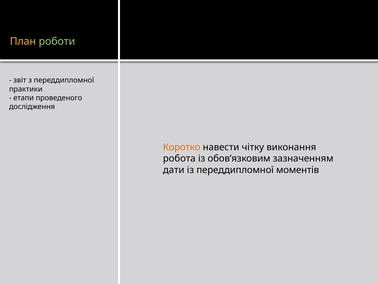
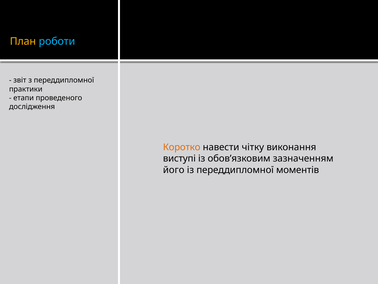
роботи colour: light green -> light blue (57, 41)
робота: робота -> виступі (179, 158)
дати: дати -> його (174, 170)
